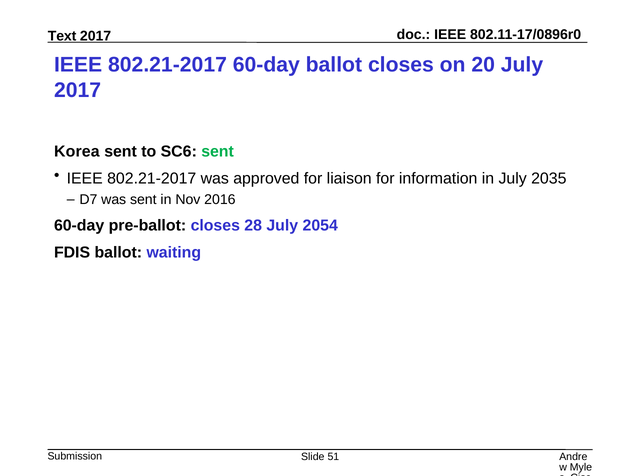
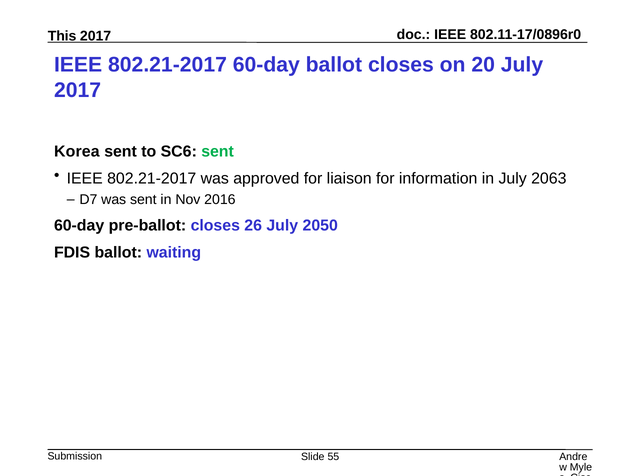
Text: Text -> This (62, 36)
2035: 2035 -> 2063 (549, 178)
28: 28 -> 26 (253, 226)
2054: 2054 -> 2050 (320, 226)
51: 51 -> 55 (333, 457)
